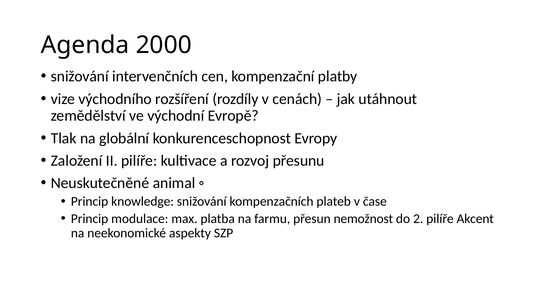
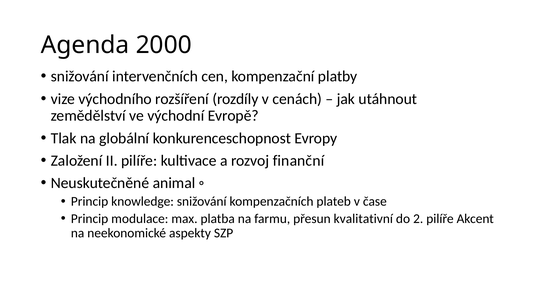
přesunu: přesunu -> finanční (298, 161)
nemožnost: nemožnost -> kvalitativní (363, 219)
